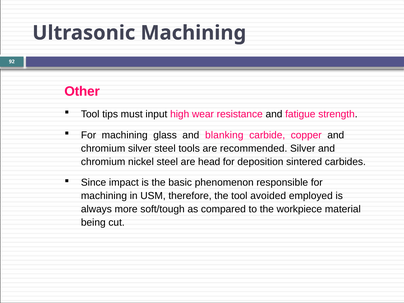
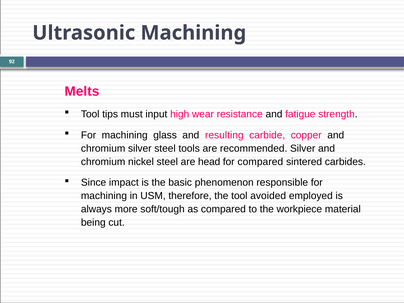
Other: Other -> Melts (82, 92)
blanking: blanking -> resulting (224, 135)
for deposition: deposition -> compared (260, 162)
